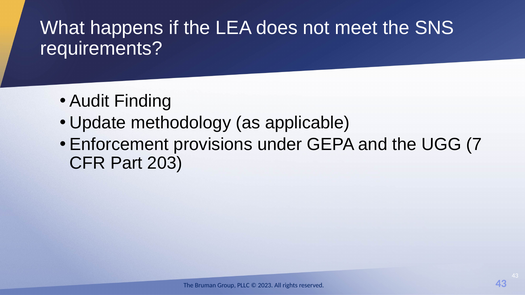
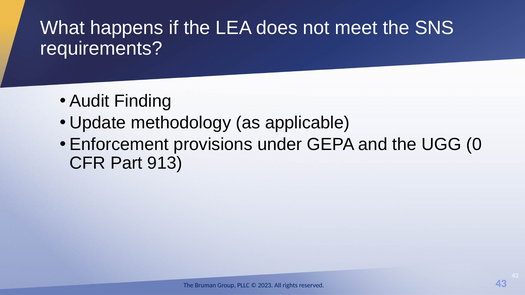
7: 7 -> 0 (474, 144)
203: 203 -> 913 (165, 163)
